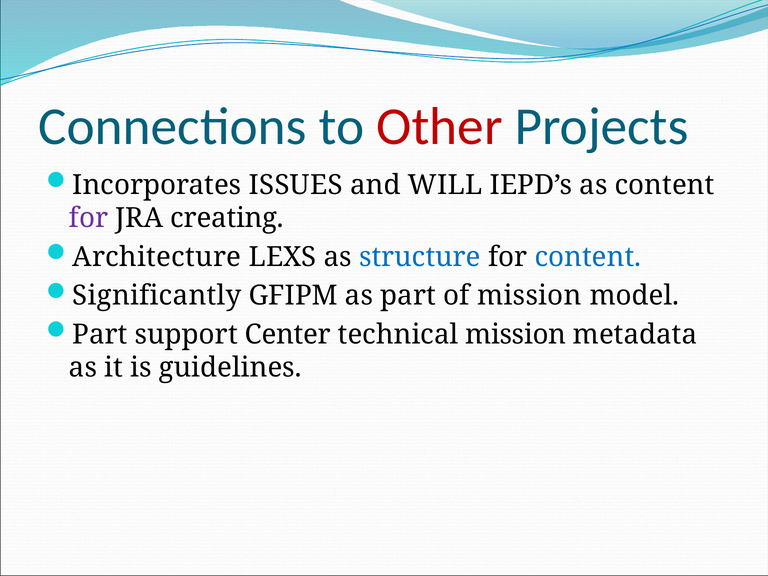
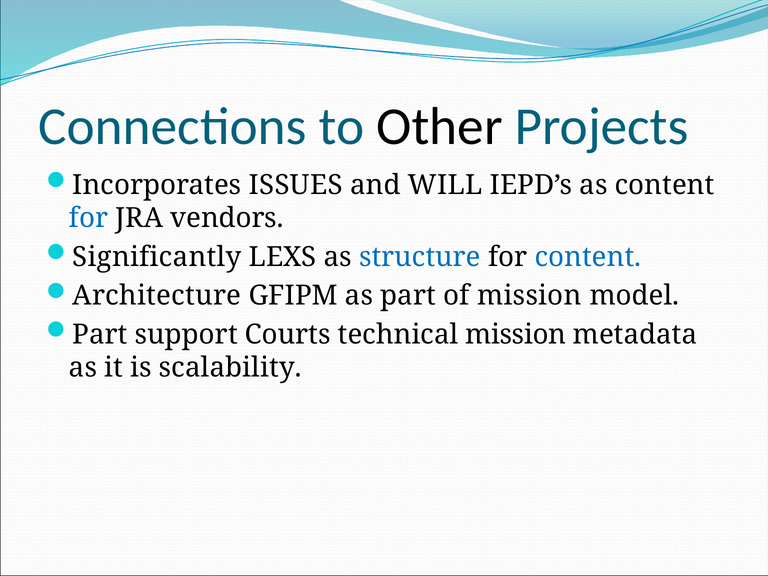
Other colour: red -> black (439, 127)
for colour: purple -> blue (89, 218)
creating: creating -> vendors (227, 218)
Architecture: Architecture -> Significantly (157, 257)
Significantly: Significantly -> Architecture (157, 296)
Center: Center -> Courts (288, 335)
guidelines: guidelines -> scalability (230, 368)
